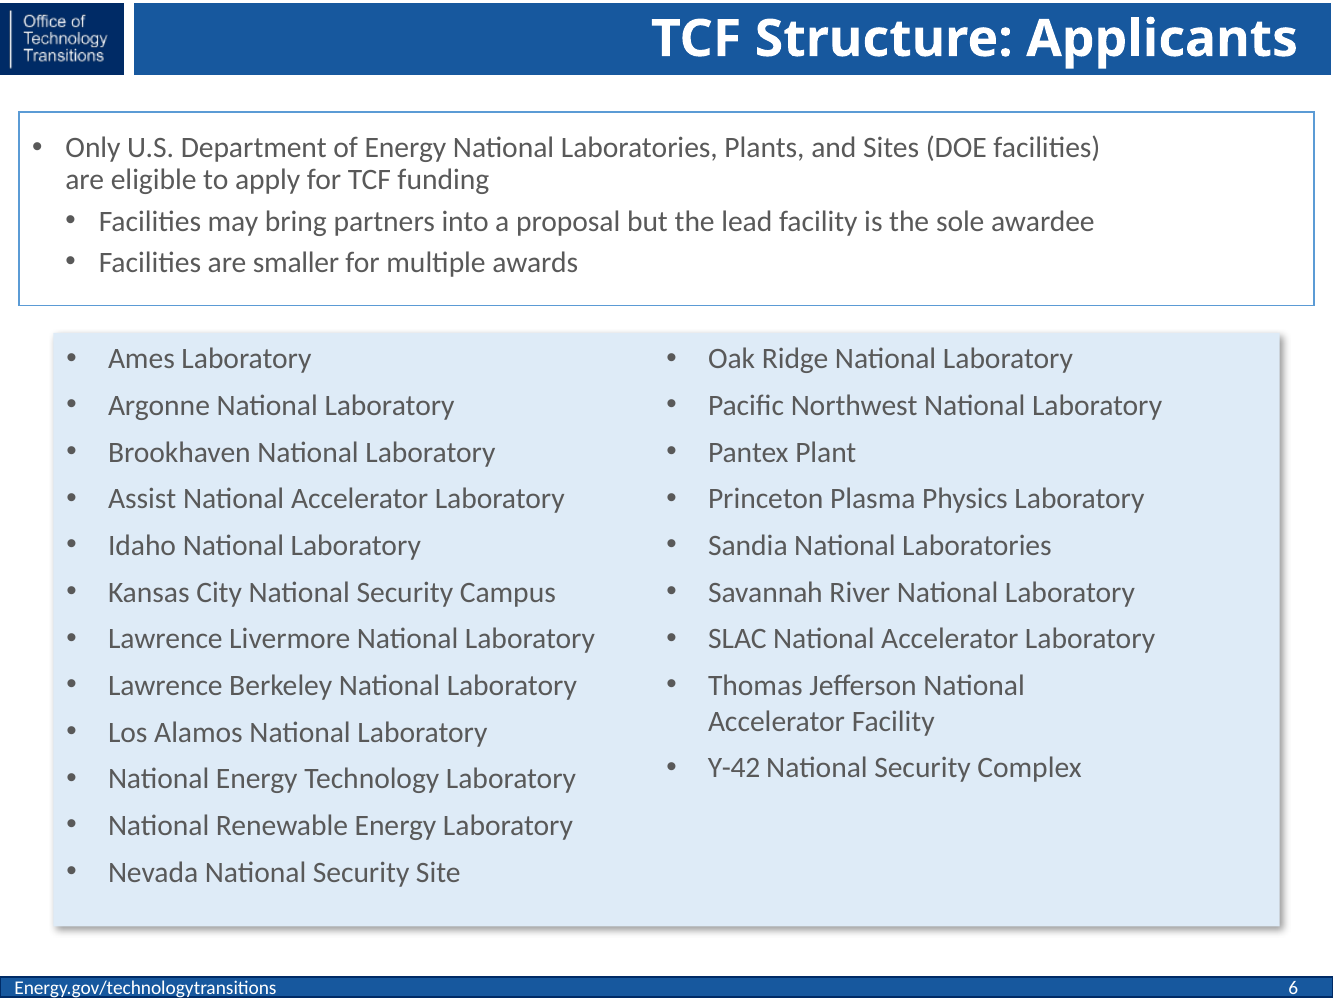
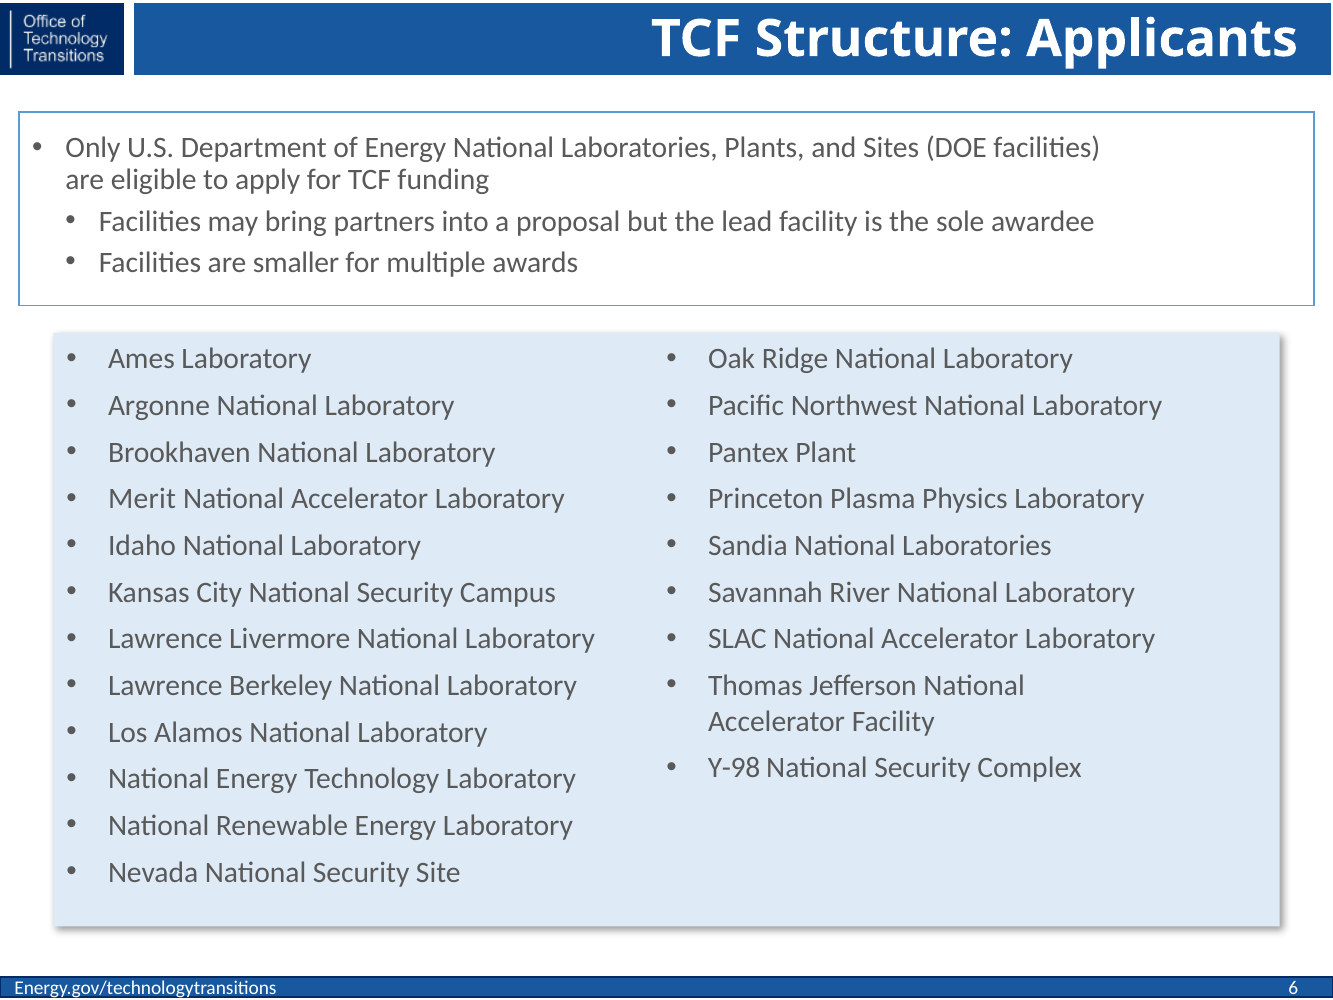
Assist: Assist -> Merit (142, 499)
Y-42: Y-42 -> Y-98 (734, 768)
